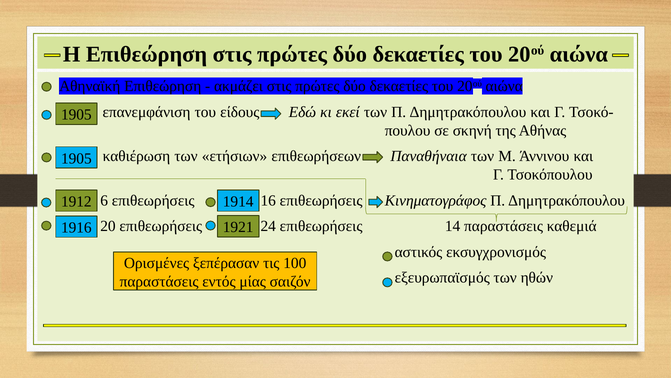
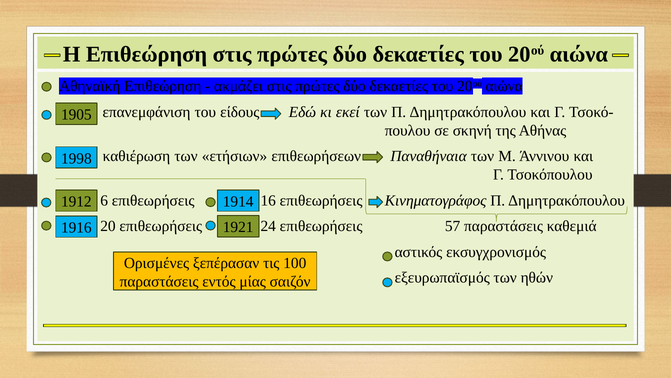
1905: 1905 -> 1998 (76, 158)
14: 14 -> 57 (453, 226)
